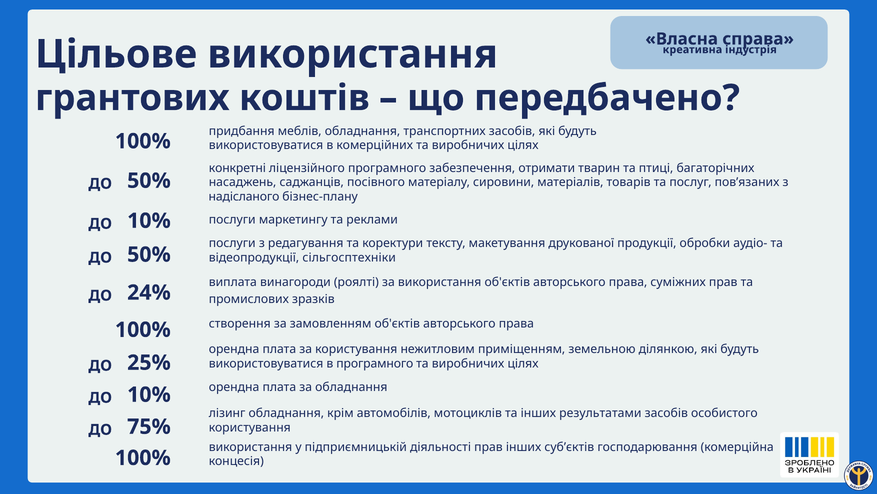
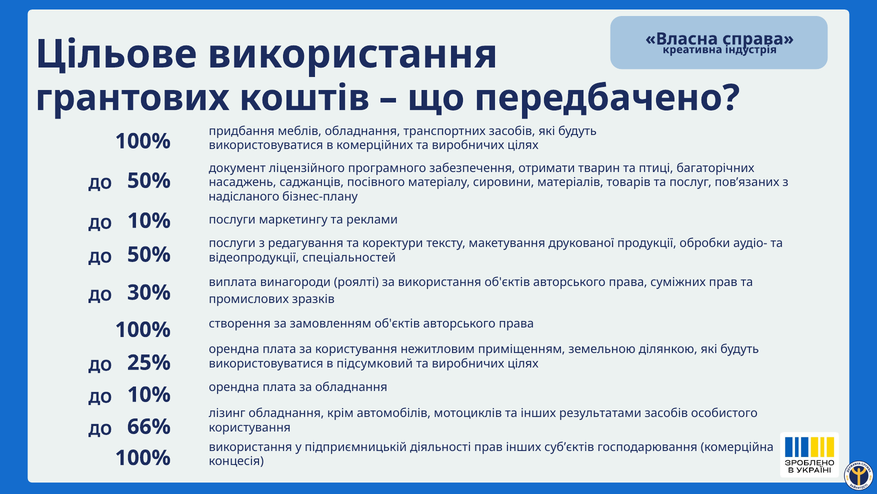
конкретні: конкретні -> документ (237, 168)
сільгосптехніки: сільгосптехніки -> спеціальностей (349, 257)
24%: 24% -> 30% (149, 292)
в програмного: програмного -> підсумковий (375, 363)
75%: 75% -> 66% (149, 426)
